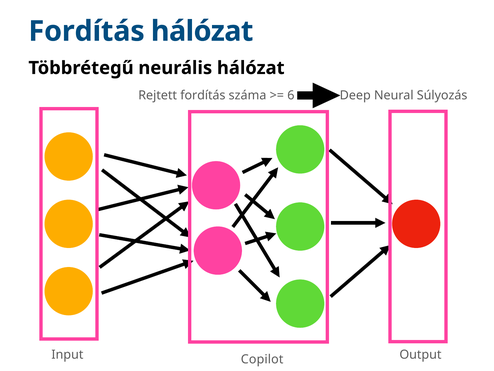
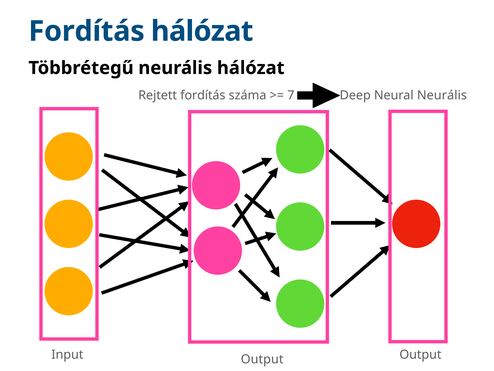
6: 6 -> 7 (291, 95)
Neural Súlyozás: Súlyozás -> Neurális (442, 95)
Copilot: Copilot -> Output (262, 359)
